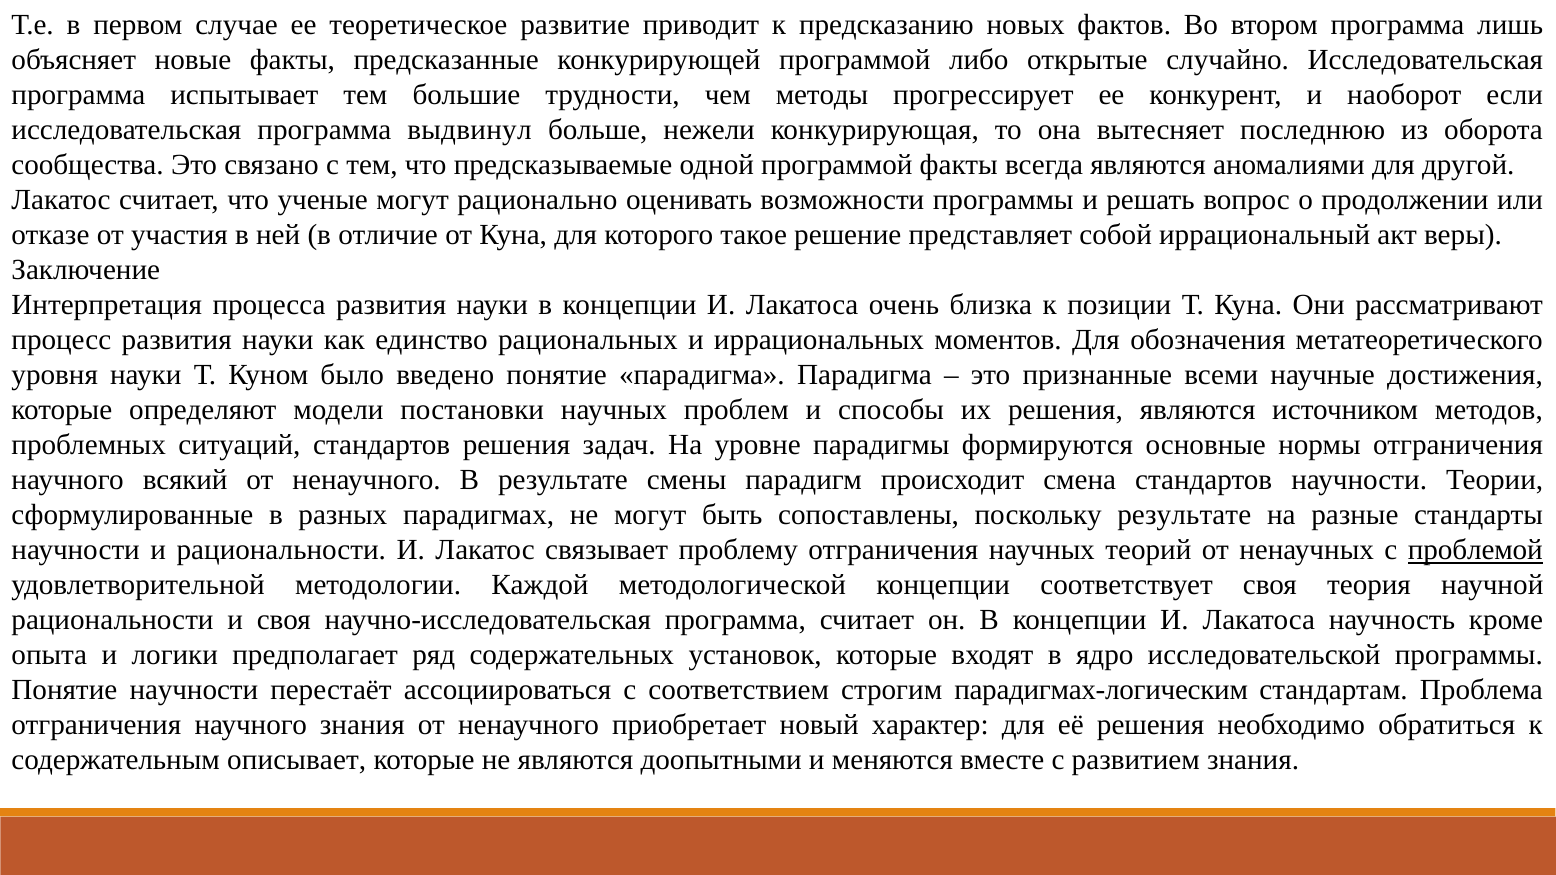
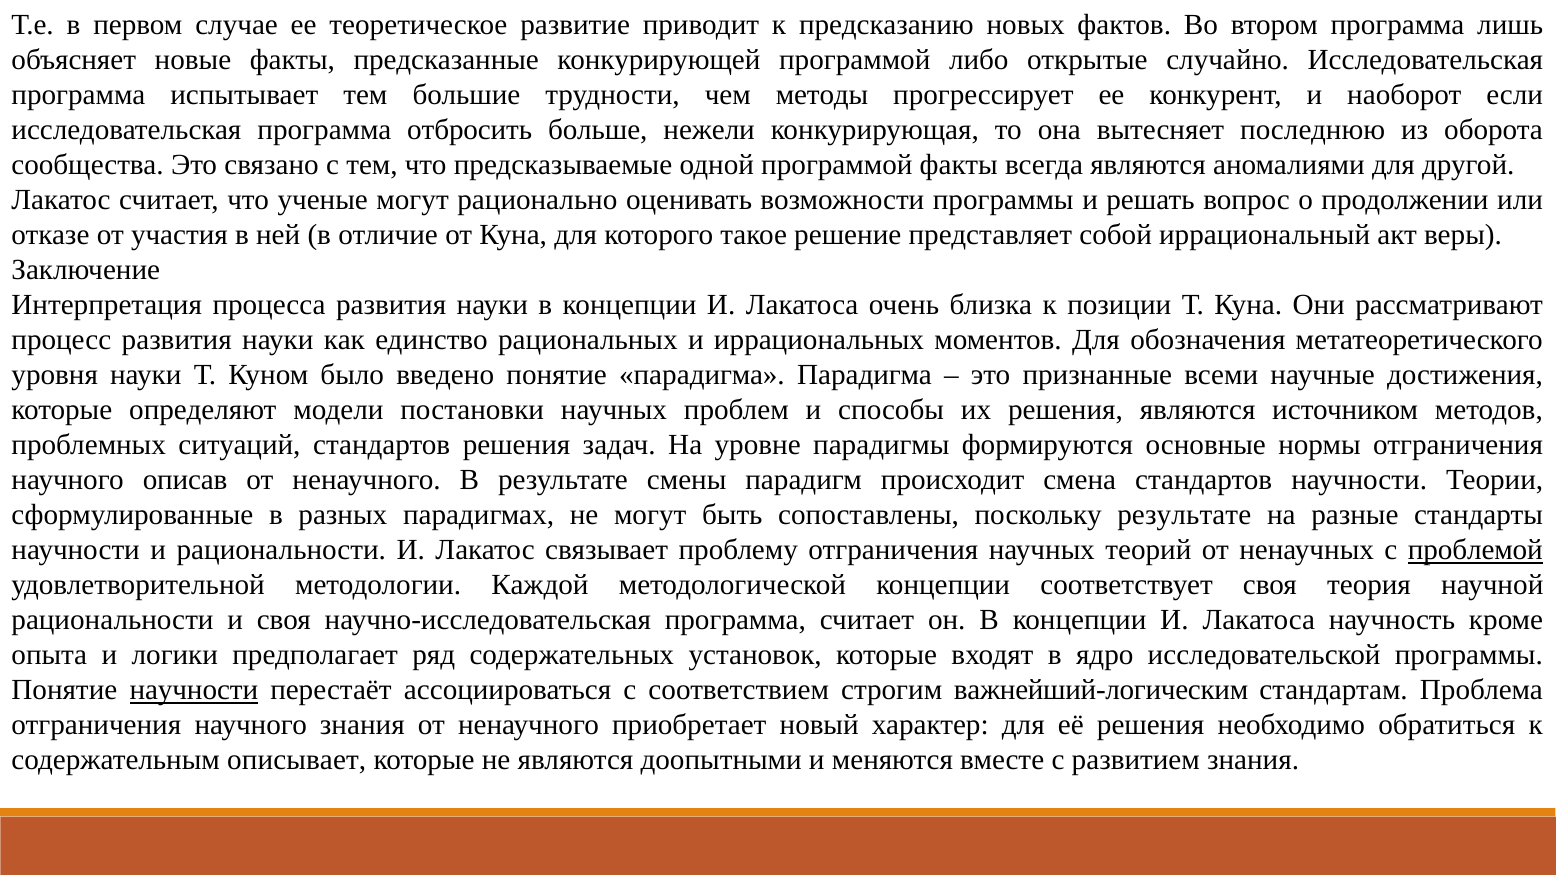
выдвинул: выдвинул -> отбросить (470, 130)
всякий: всякий -> описав (185, 480)
научности underline: none -> present (194, 690)
парадигмах-логическим: парадигмах-логическим -> важнейший-логическим (1101, 690)
